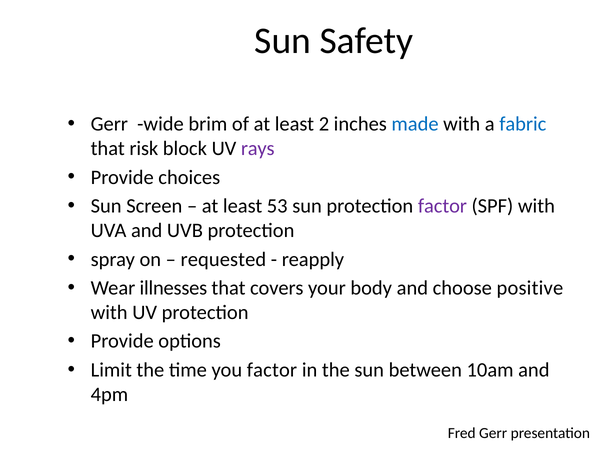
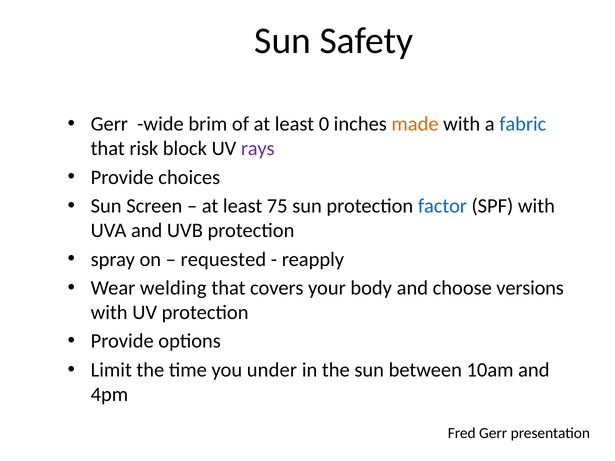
2: 2 -> 0 (324, 124)
made colour: blue -> orange (415, 124)
53: 53 -> 75 (277, 206)
factor colour: purple -> blue (442, 206)
illnesses: illnesses -> welding (173, 288)
positive: positive -> versions (530, 288)
you factor: factor -> under (272, 370)
